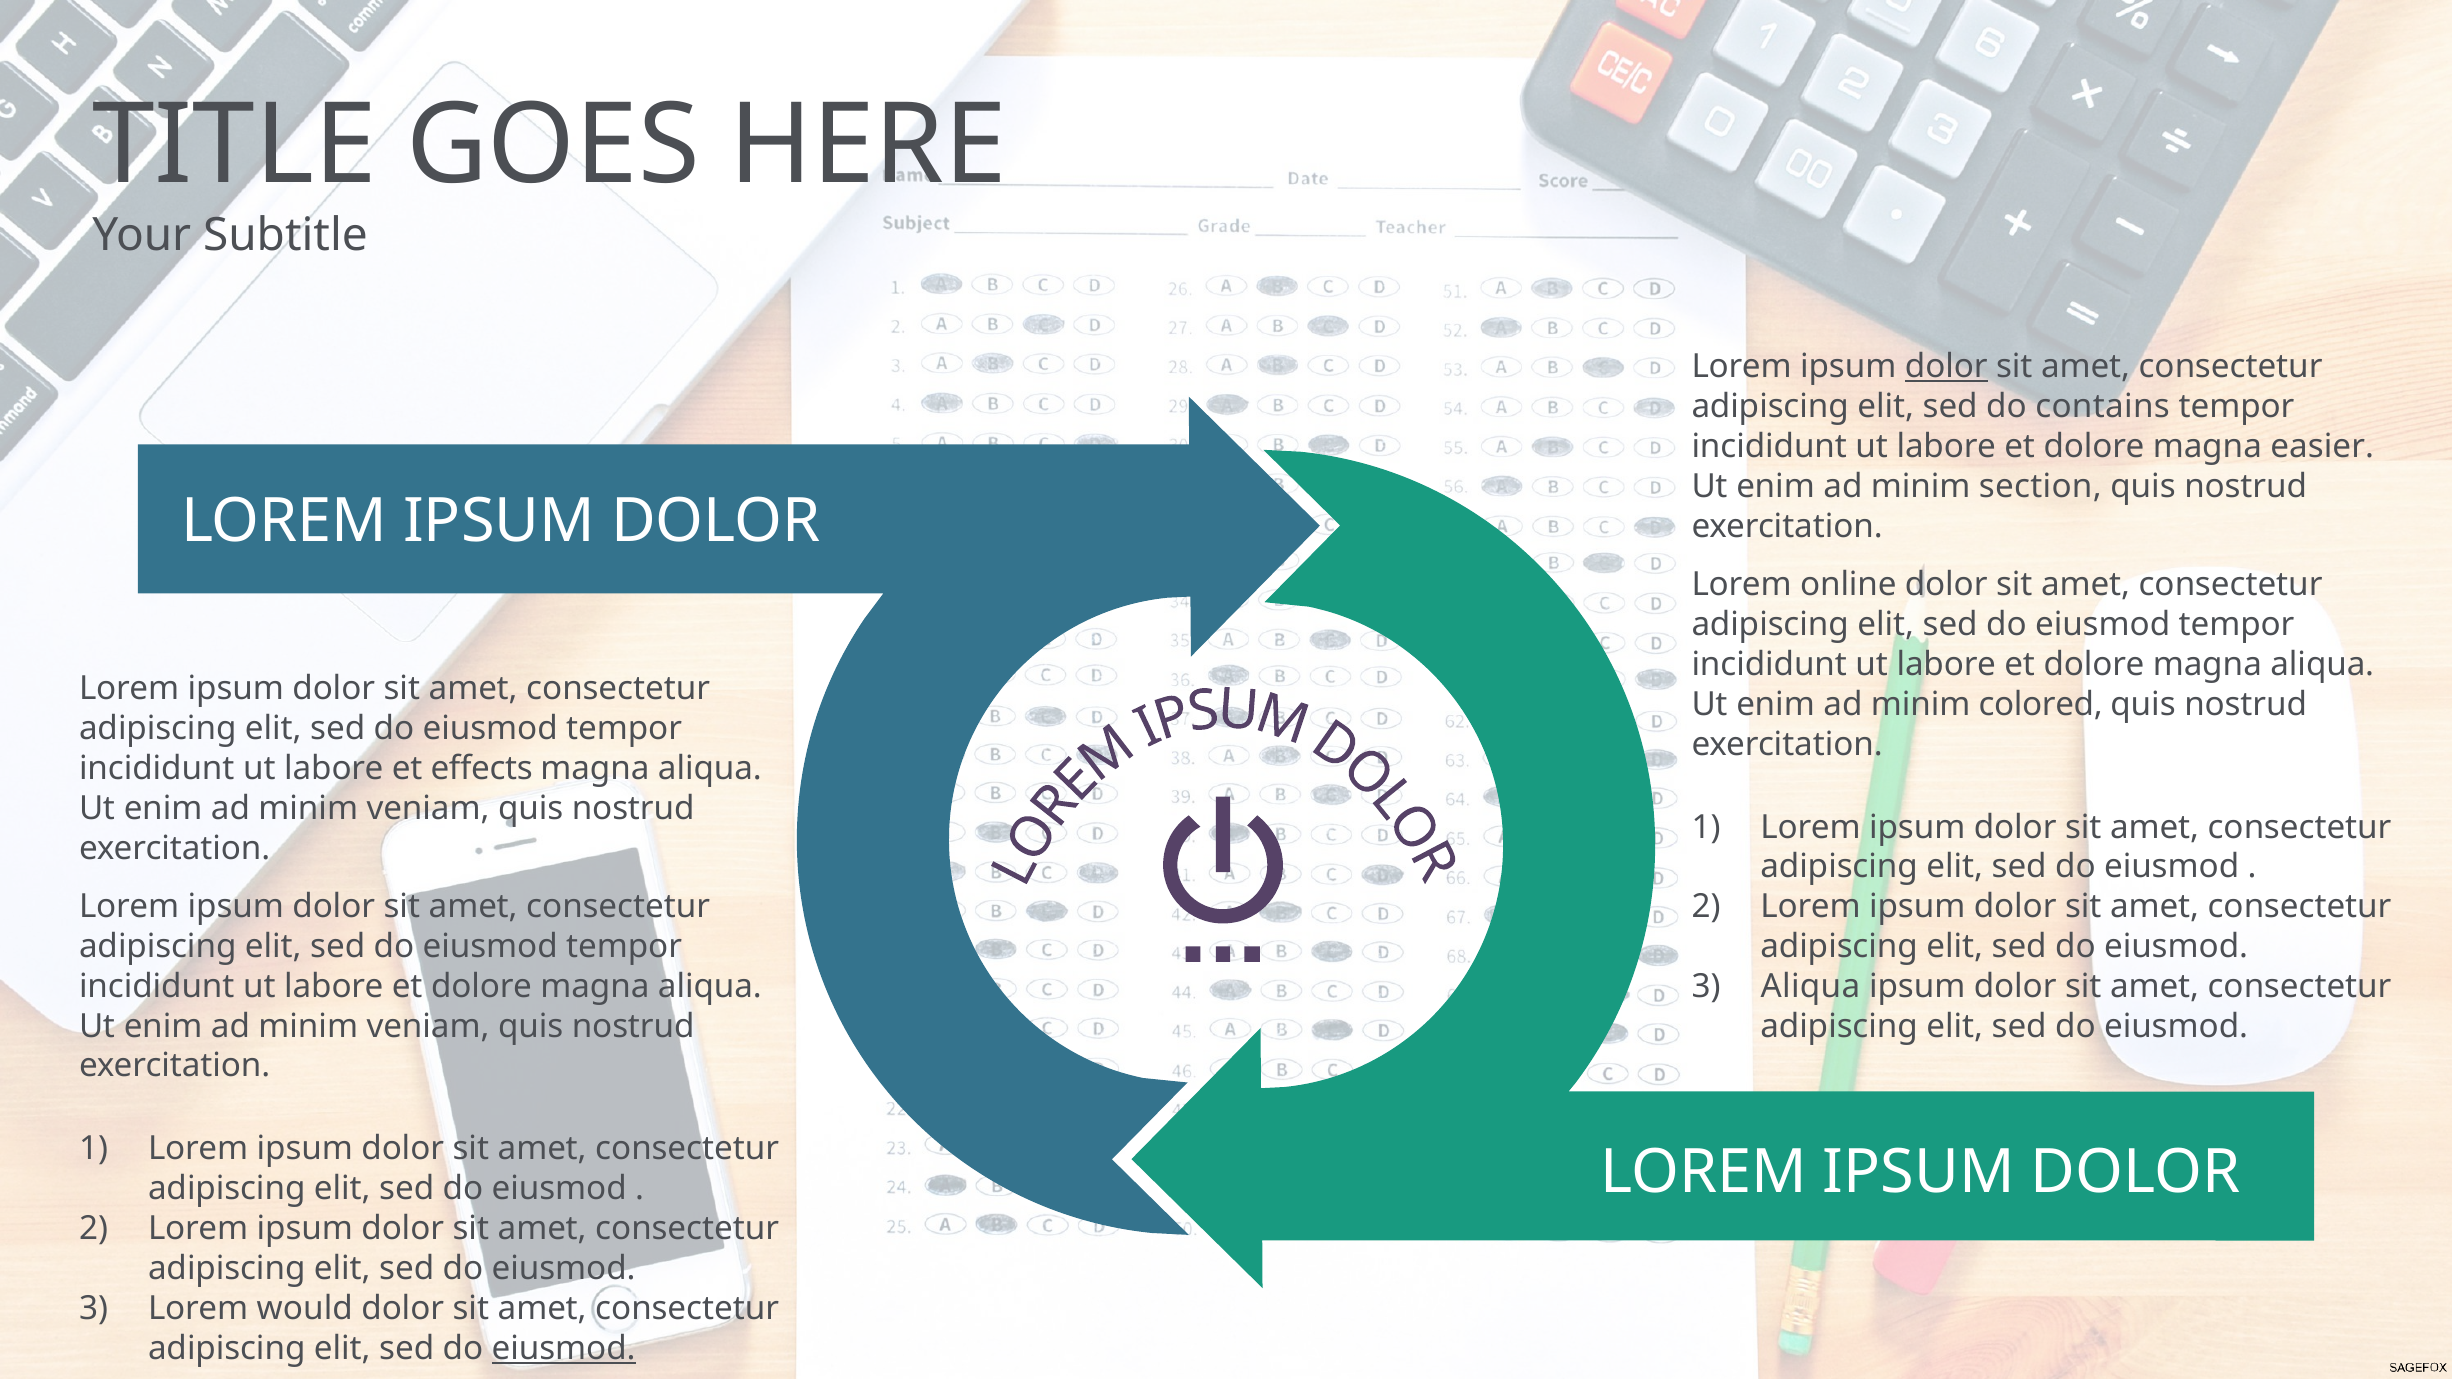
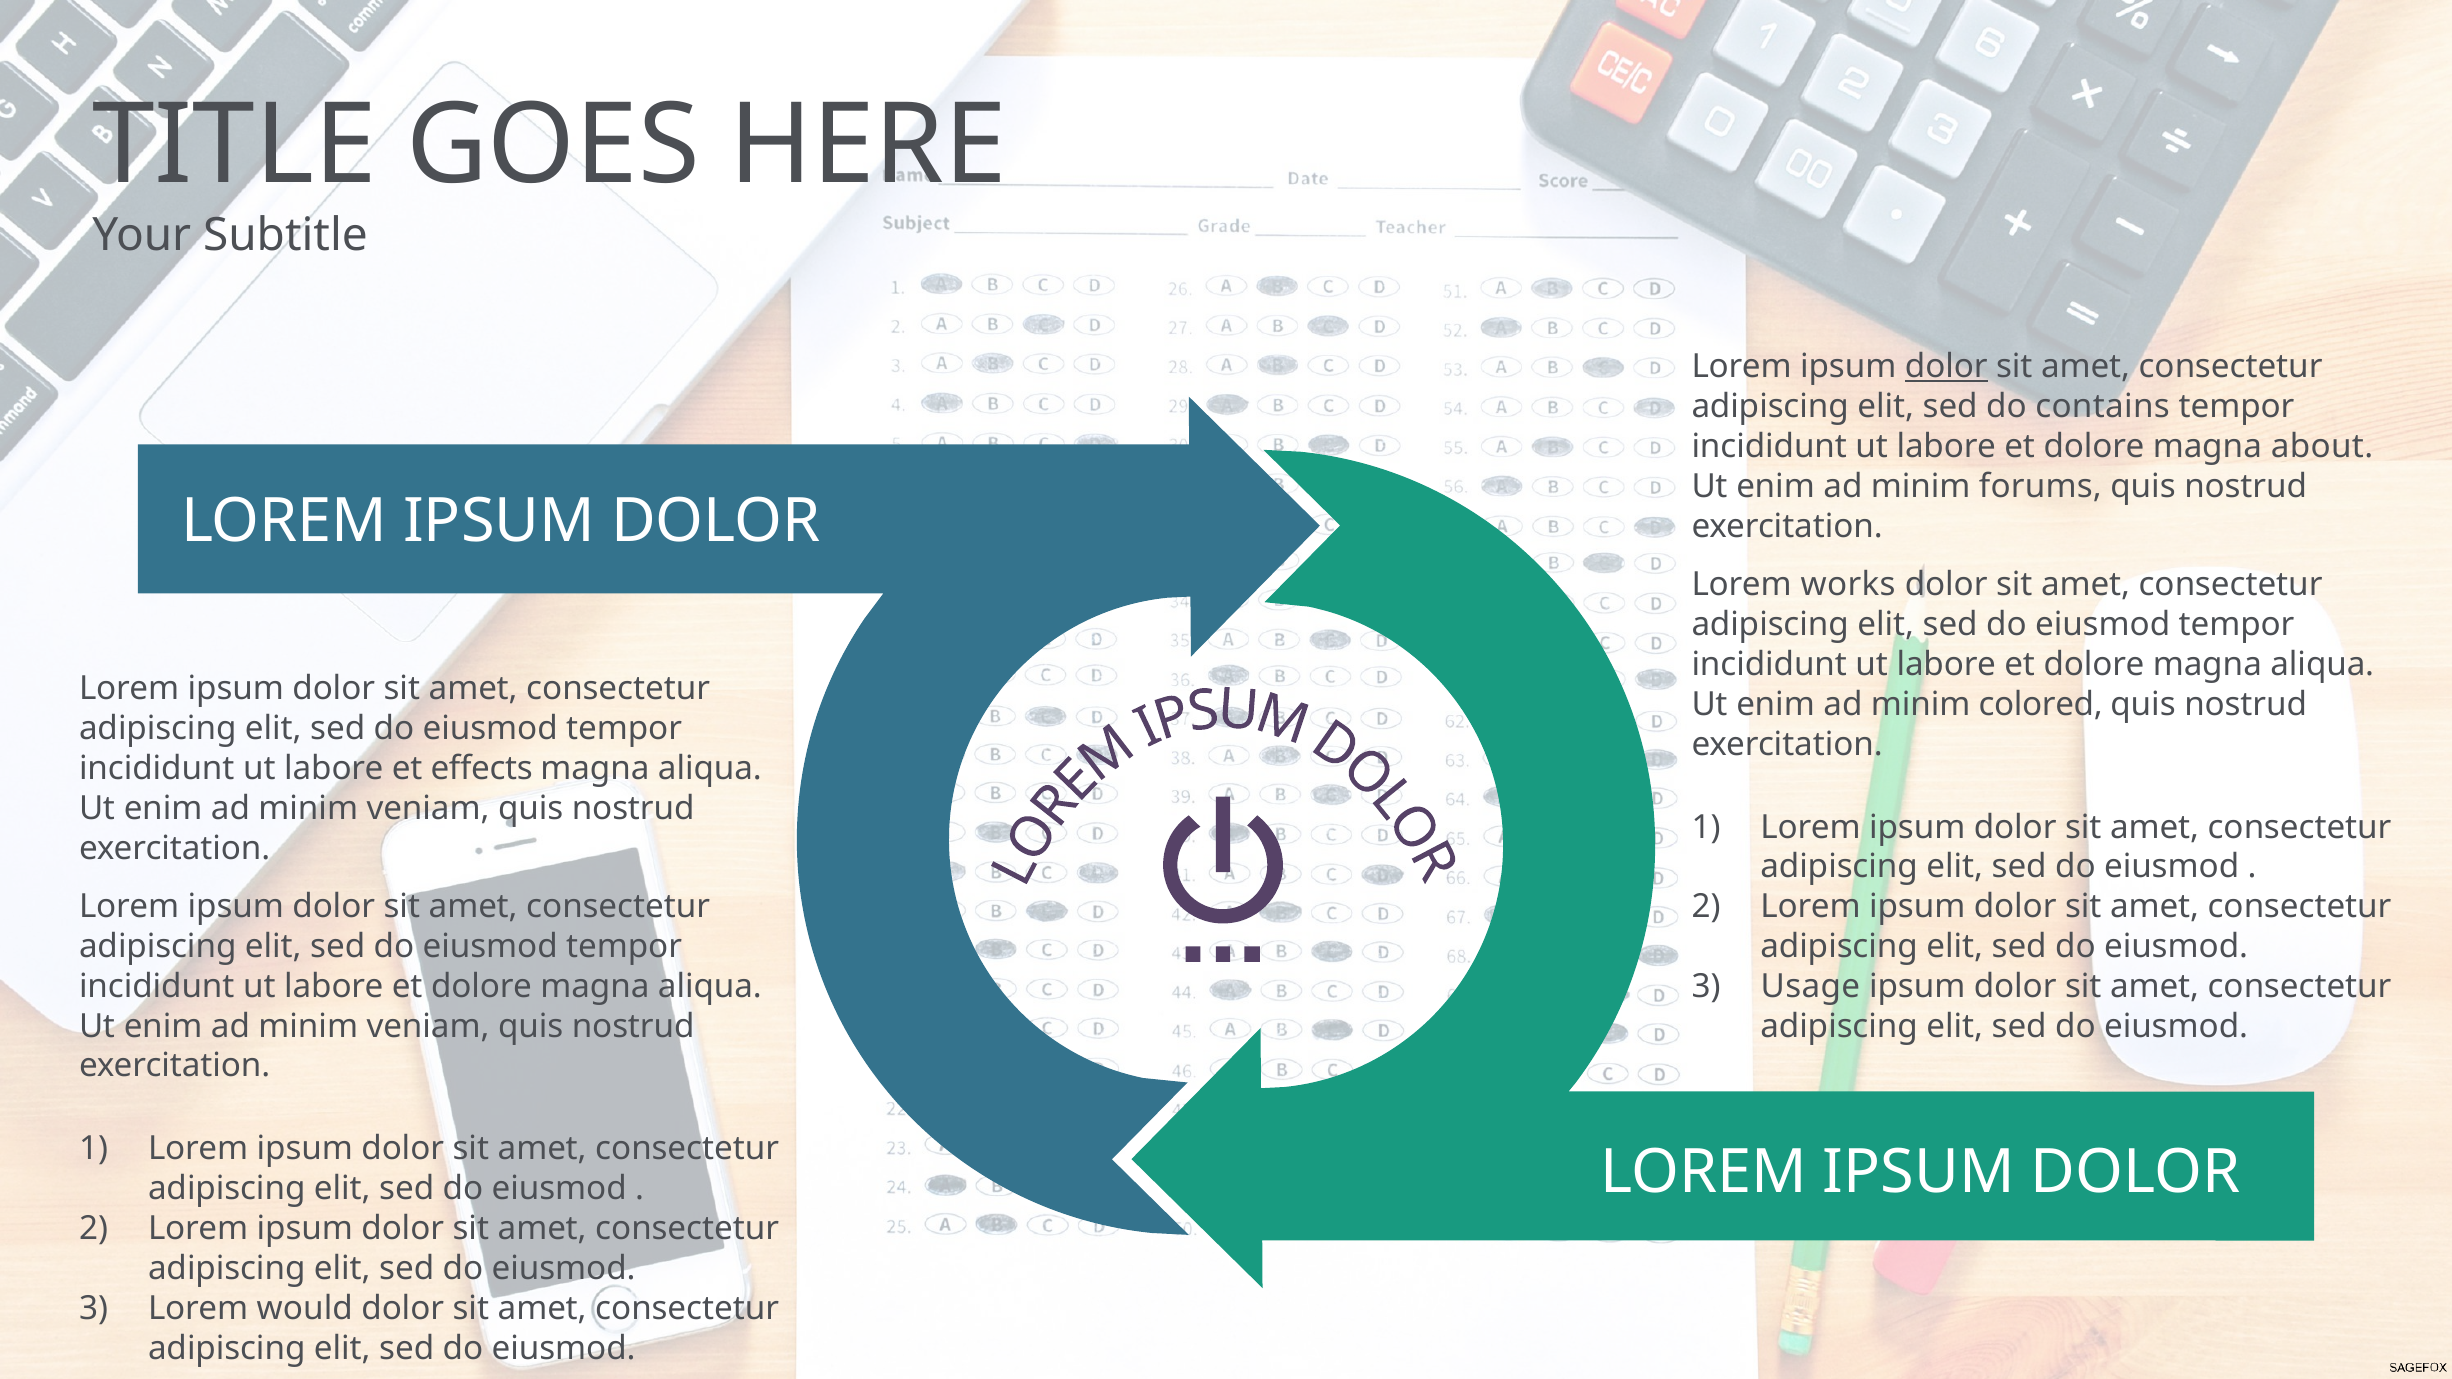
easier: easier -> about (2322, 447)
section: section -> forums (2040, 487)
online: online -> works (1848, 585)
Aliqua: Aliqua -> Usage (1810, 987)
eiusmod underline: present -> none (564, 1349)
